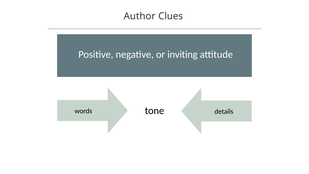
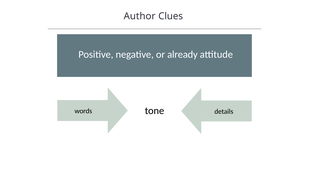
inviting: inviting -> already (182, 54)
